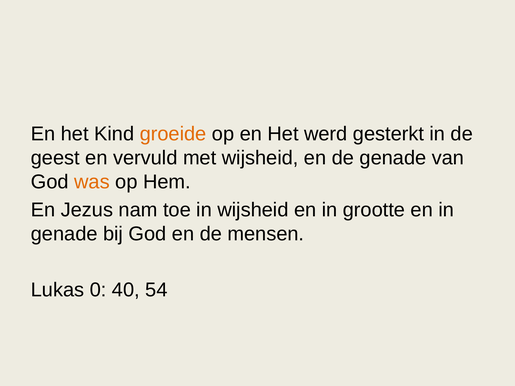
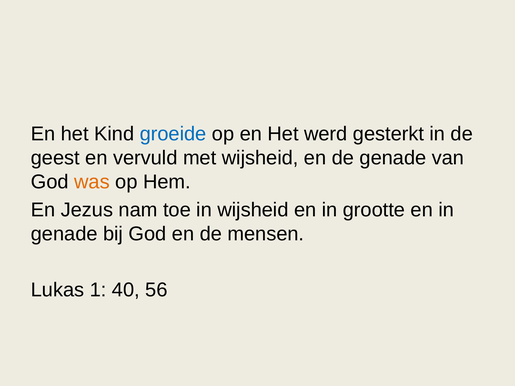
groeide colour: orange -> blue (173, 134)
0: 0 -> 1 (98, 290)
54: 54 -> 56 (156, 290)
